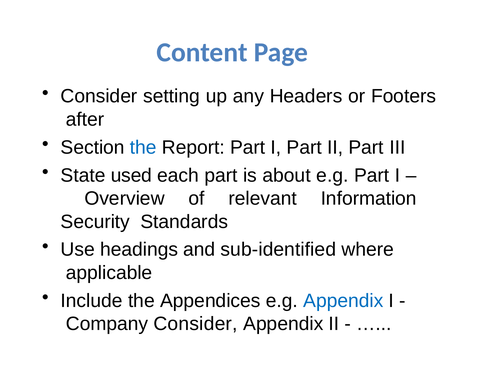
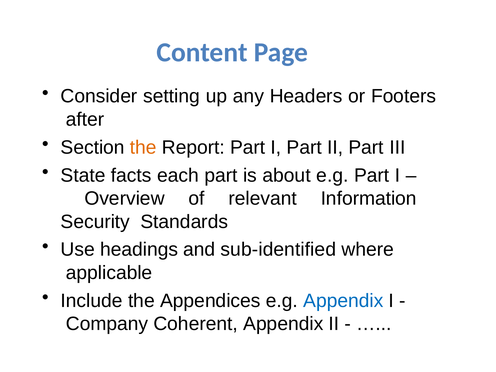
the colour: blue -> orange (143, 147)
used: used -> facts (131, 175)
Company Consider: Consider -> Coherent (196, 324)
